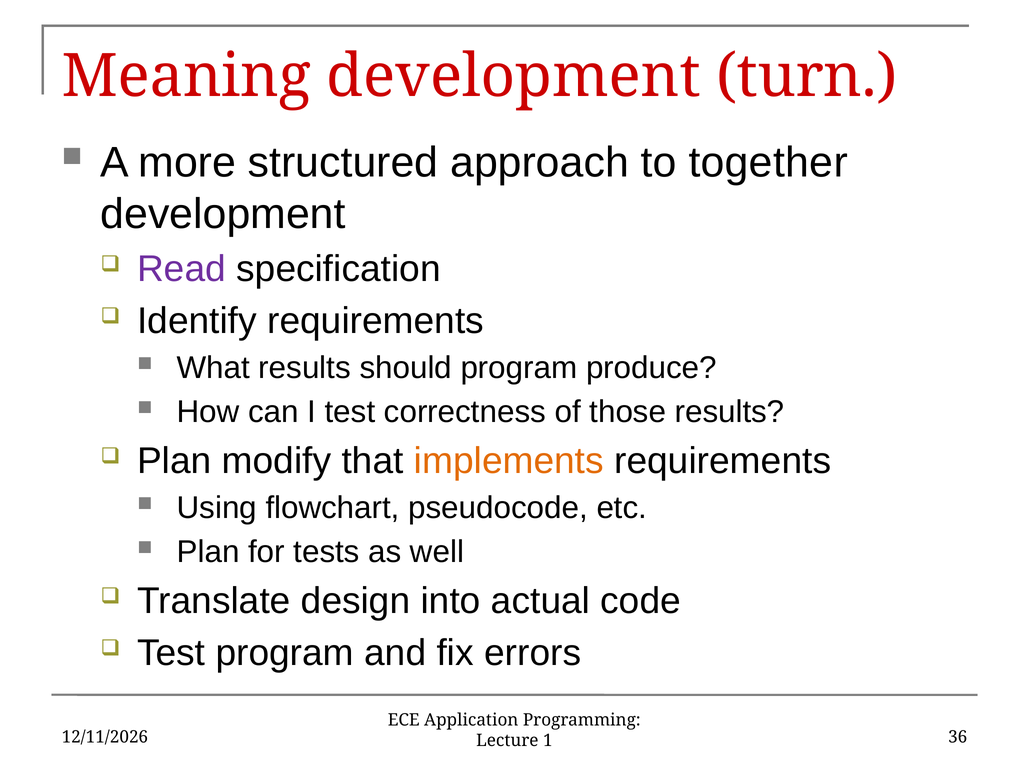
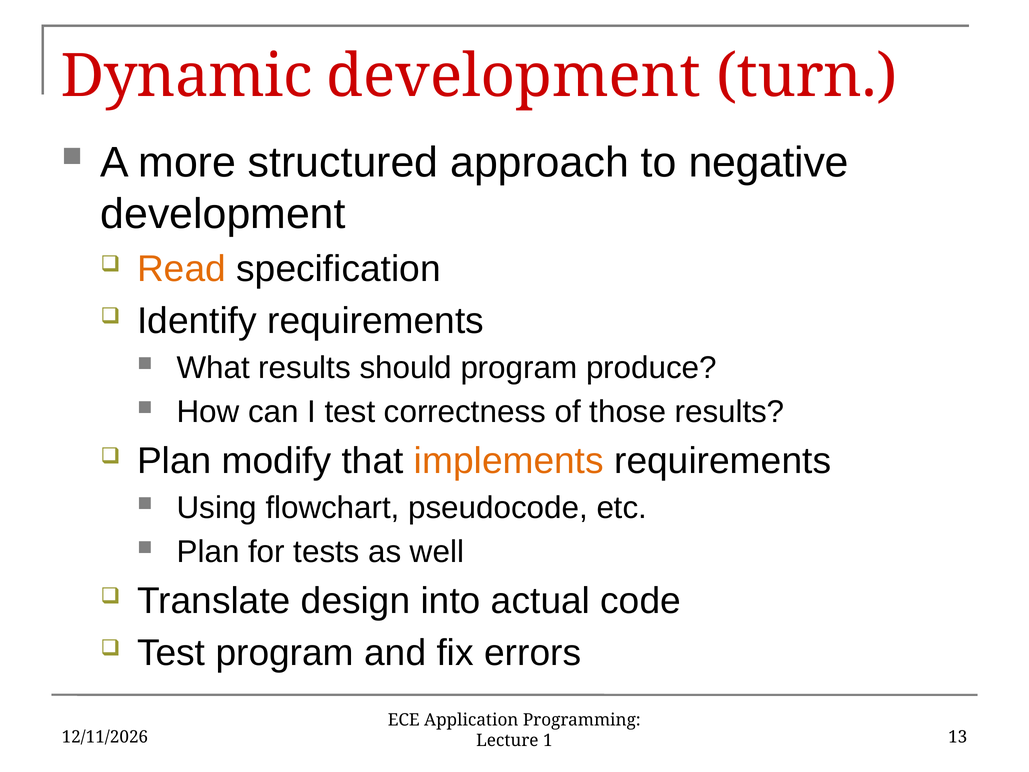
Meaning: Meaning -> Dynamic (187, 77)
together: together -> negative (768, 162)
Read colour: purple -> orange (182, 269)
36: 36 -> 13 (958, 737)
